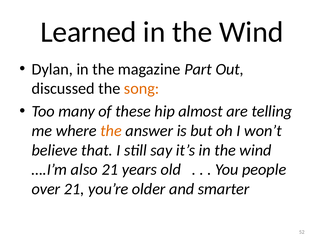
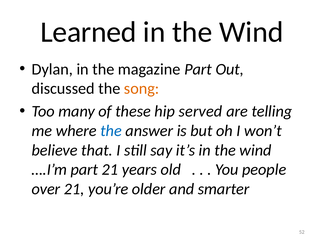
almost: almost -> served (200, 111)
the colour: orange -> blue (111, 131)
….I’m also: also -> part (84, 170)
